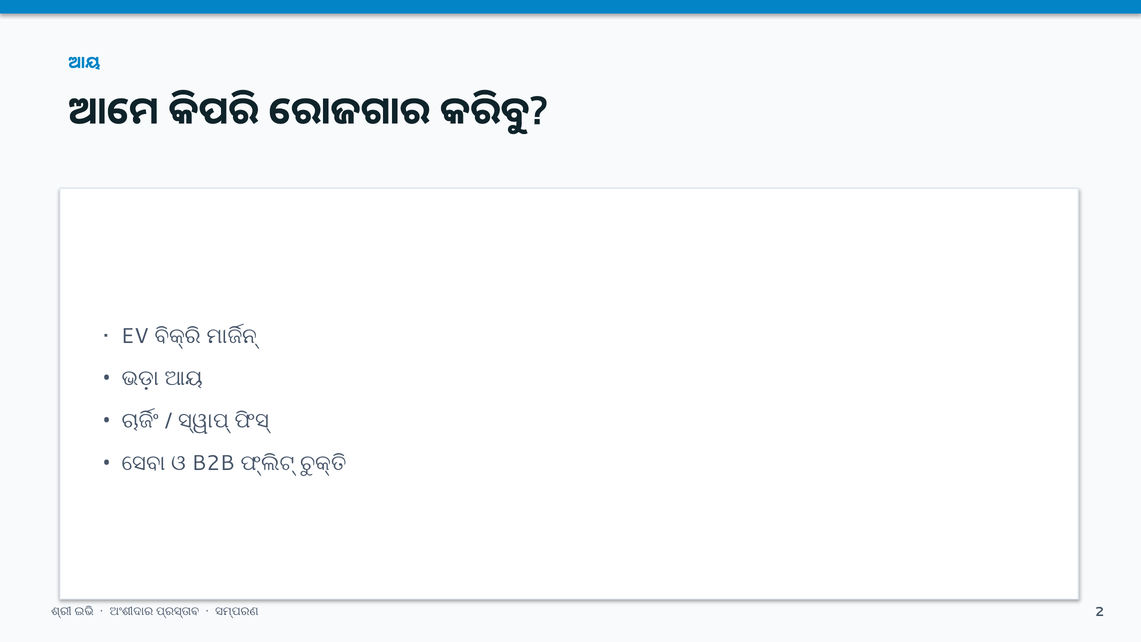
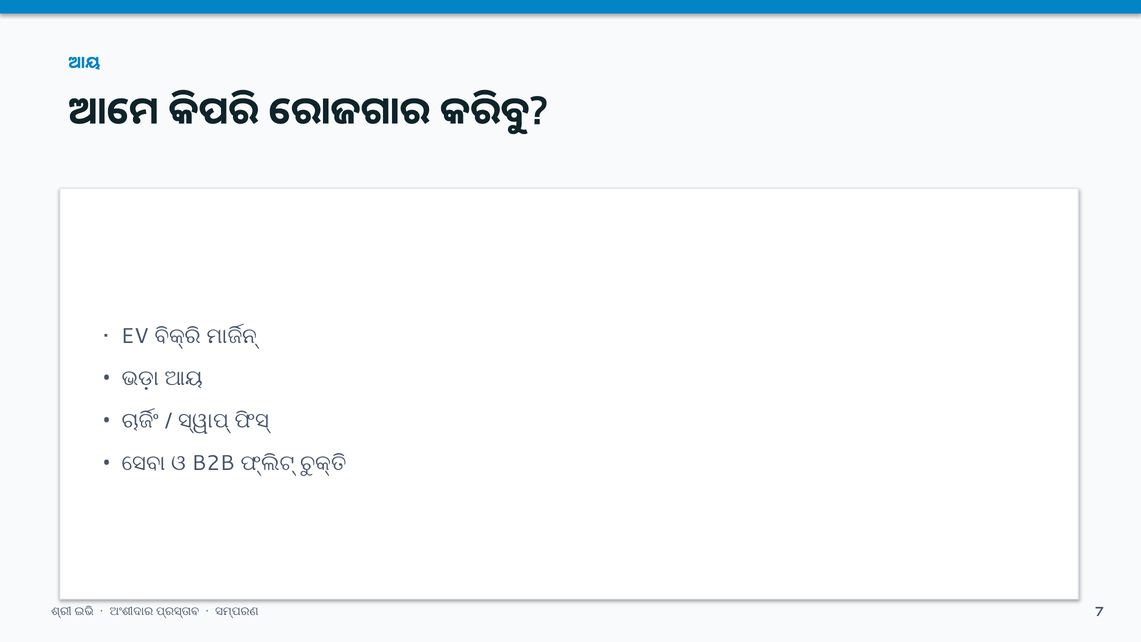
2: 2 -> 7 (1099, 612)
